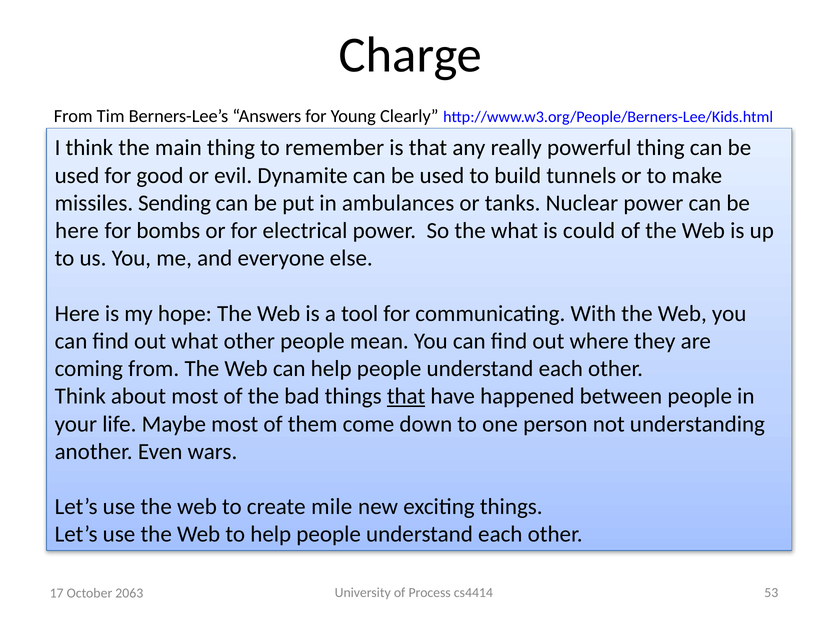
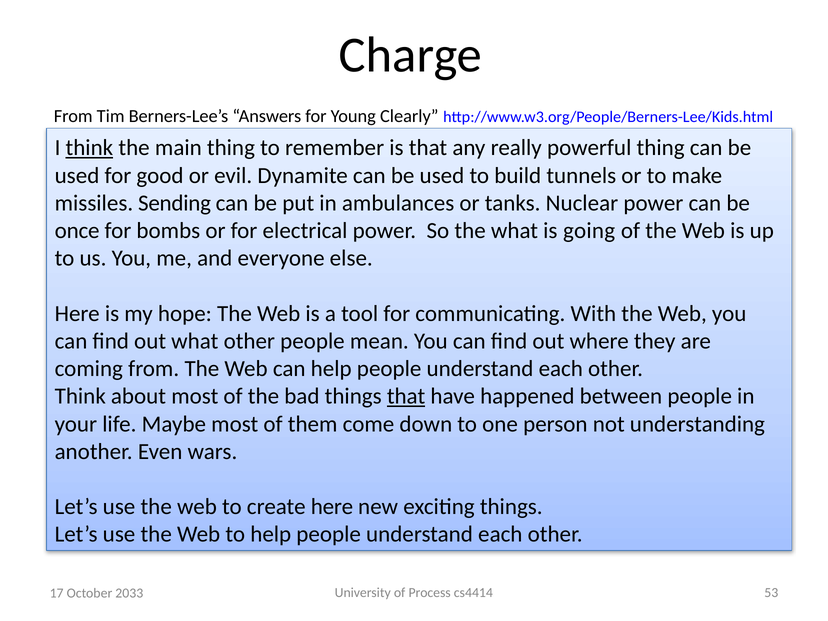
think underline: none -> present (89, 148)
here: here -> once (77, 231)
could: could -> going (589, 231)
create mile: mile -> here (332, 507)
2063: 2063 -> 2033 (129, 593)
